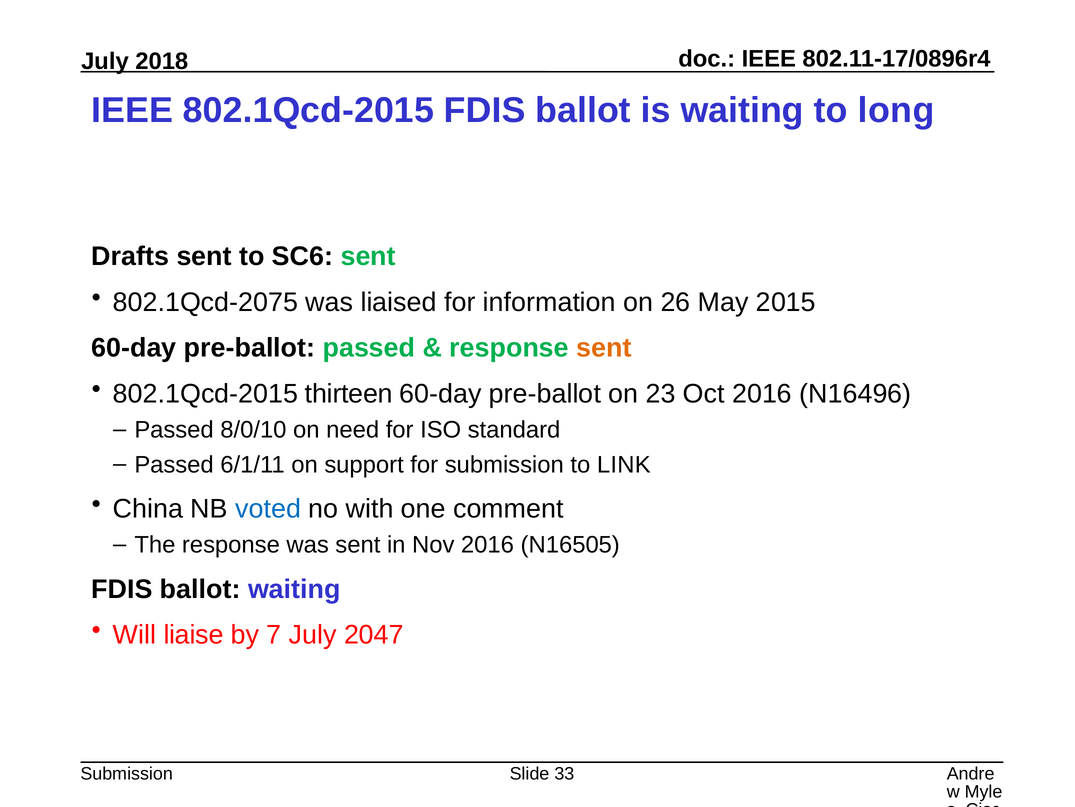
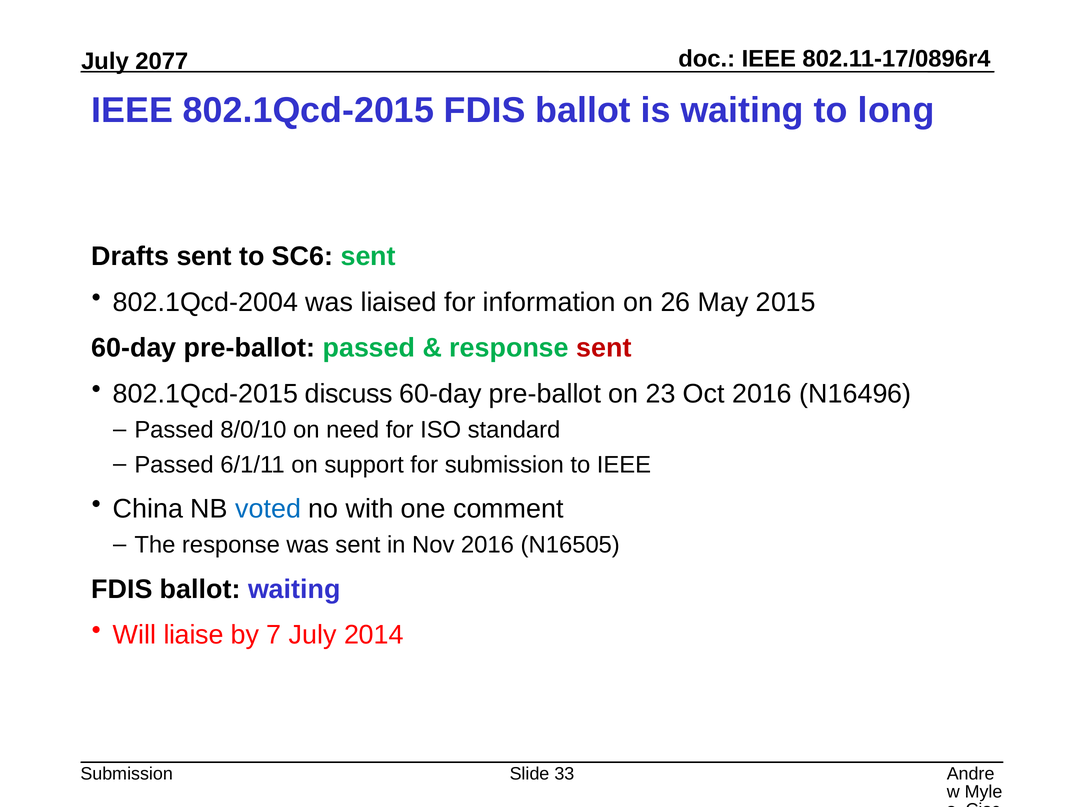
2018: 2018 -> 2077 (162, 61)
802.1Qcd-2075: 802.1Qcd-2075 -> 802.1Qcd-2004 (205, 302)
sent colour: orange -> red (604, 348)
thirteen: thirteen -> discuss (349, 393)
to LINK: LINK -> IEEE (624, 464)
2047: 2047 -> 2014 (374, 634)
